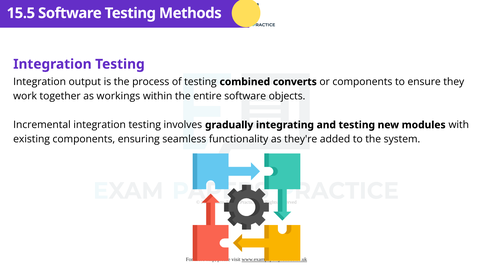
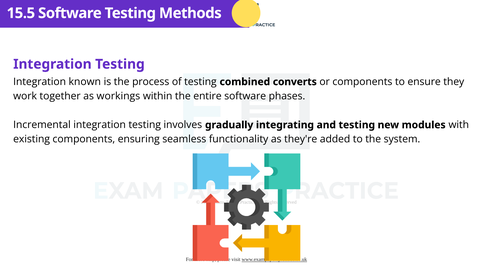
output: output -> known (85, 82)
objects: objects -> phases (287, 96)
